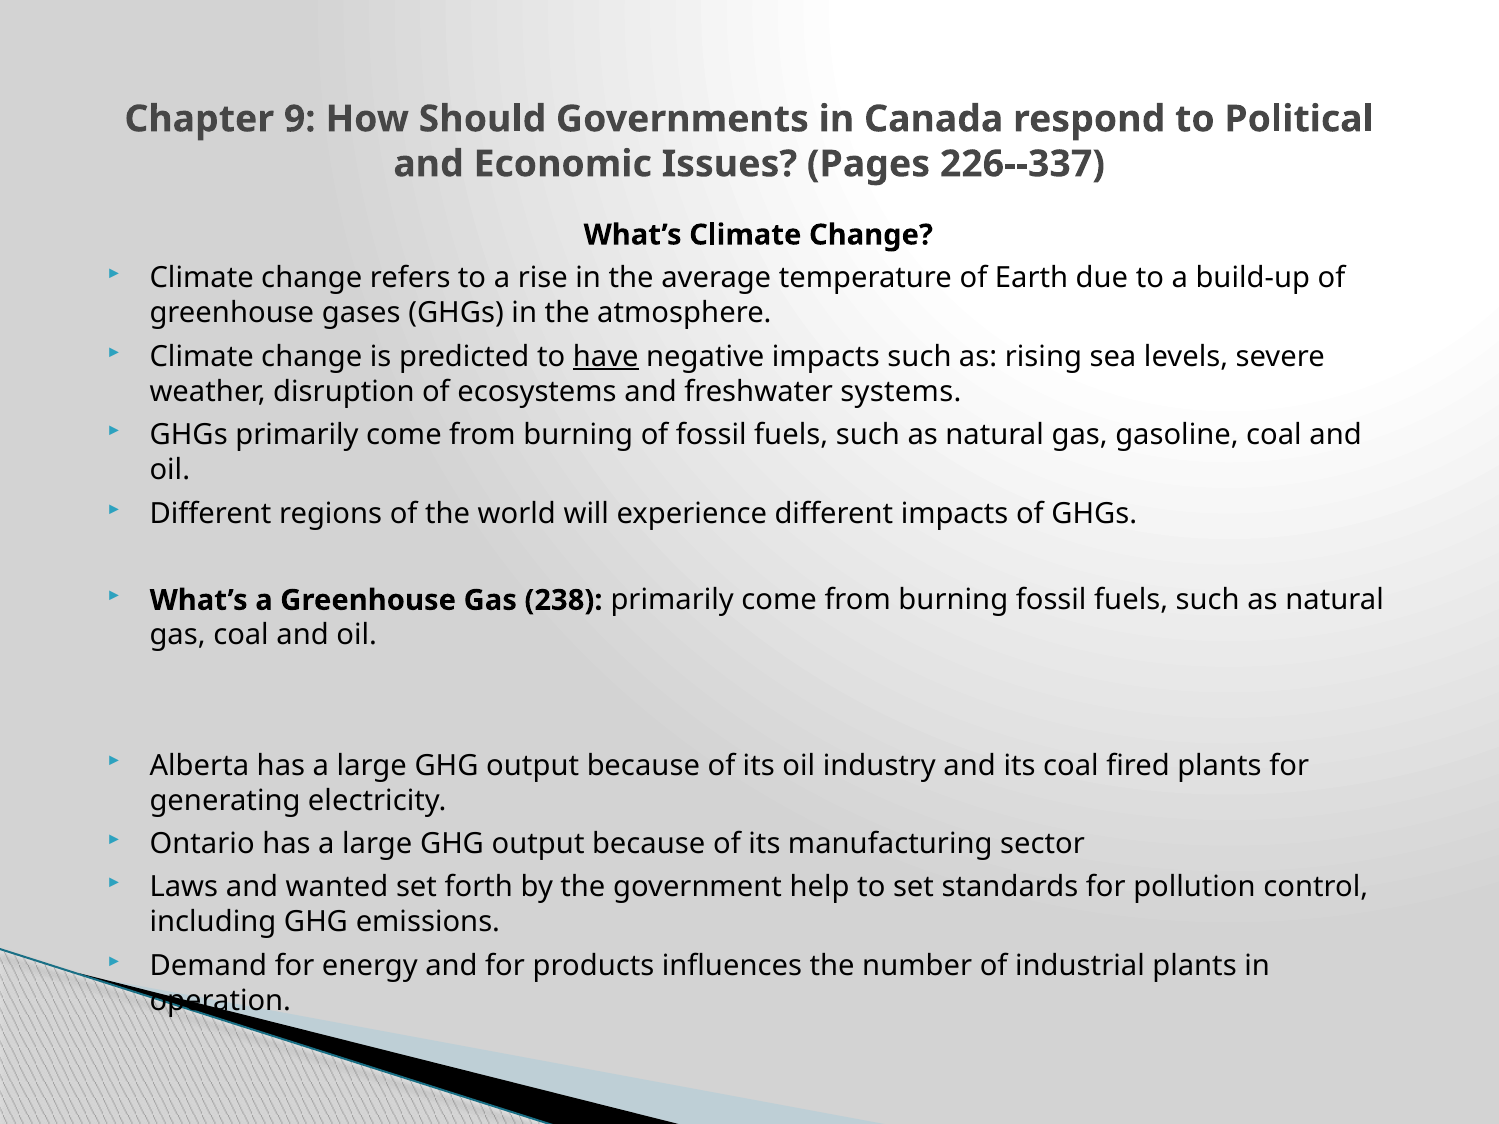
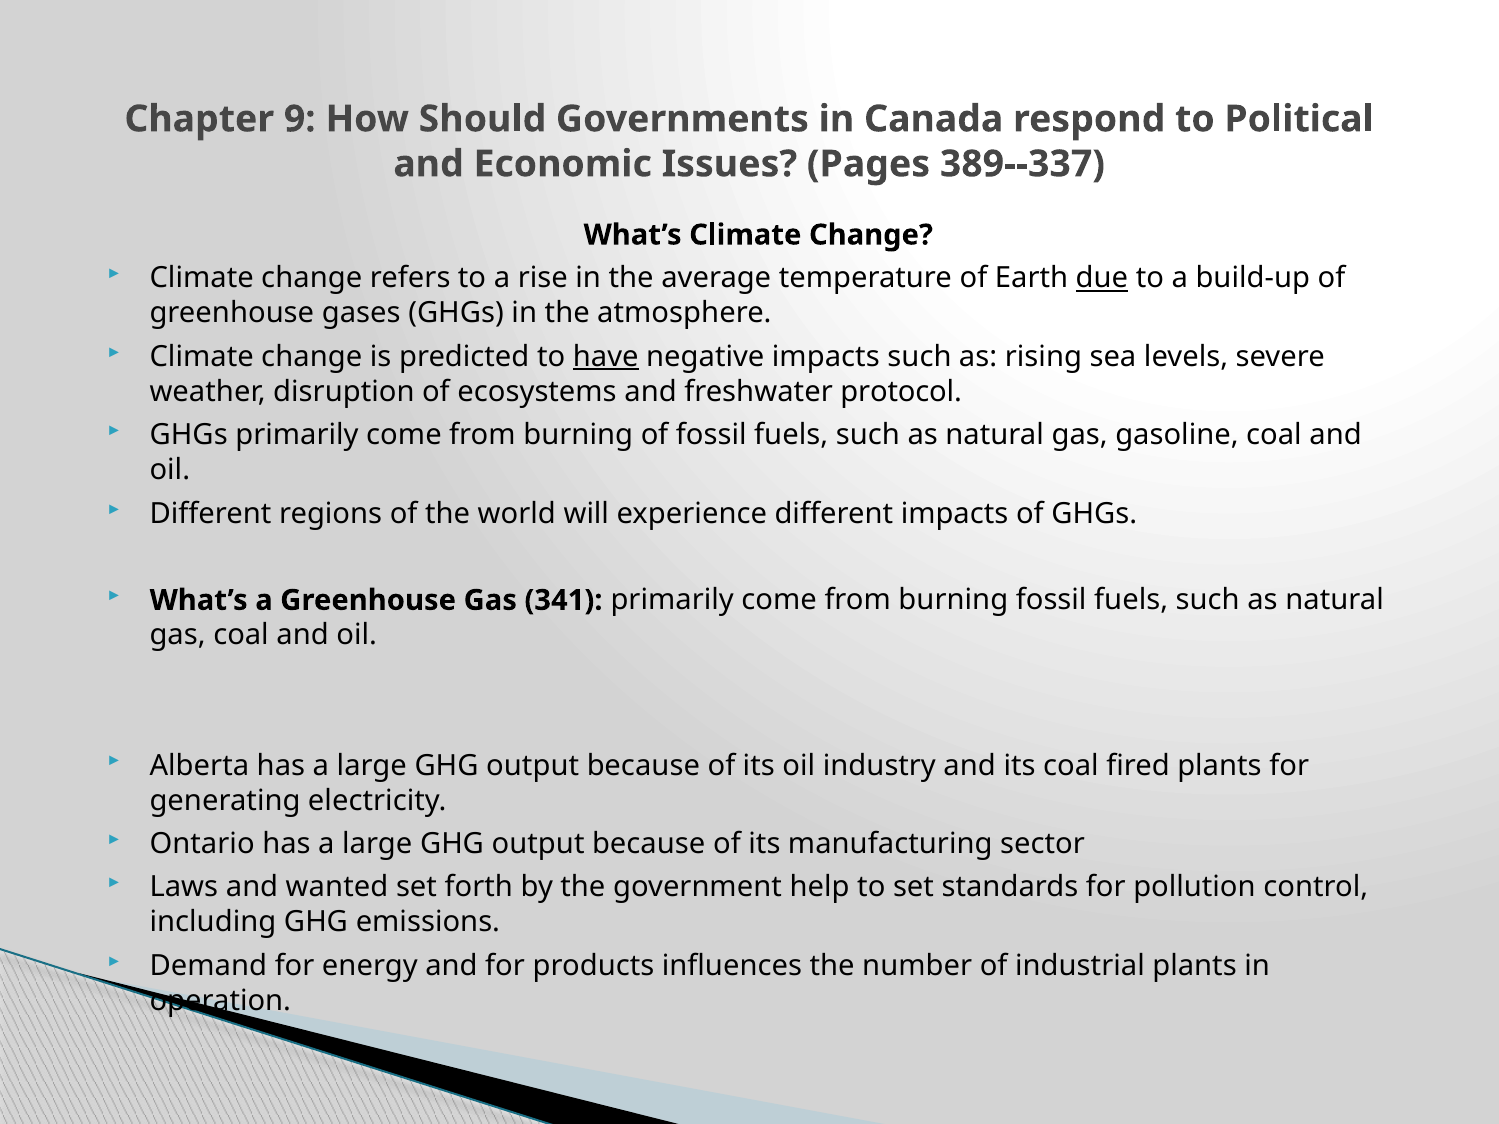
226--337: 226--337 -> 389--337 (1022, 164)
due underline: none -> present (1102, 278)
systems: systems -> protocol (901, 392)
238: 238 -> 341 (563, 600)
